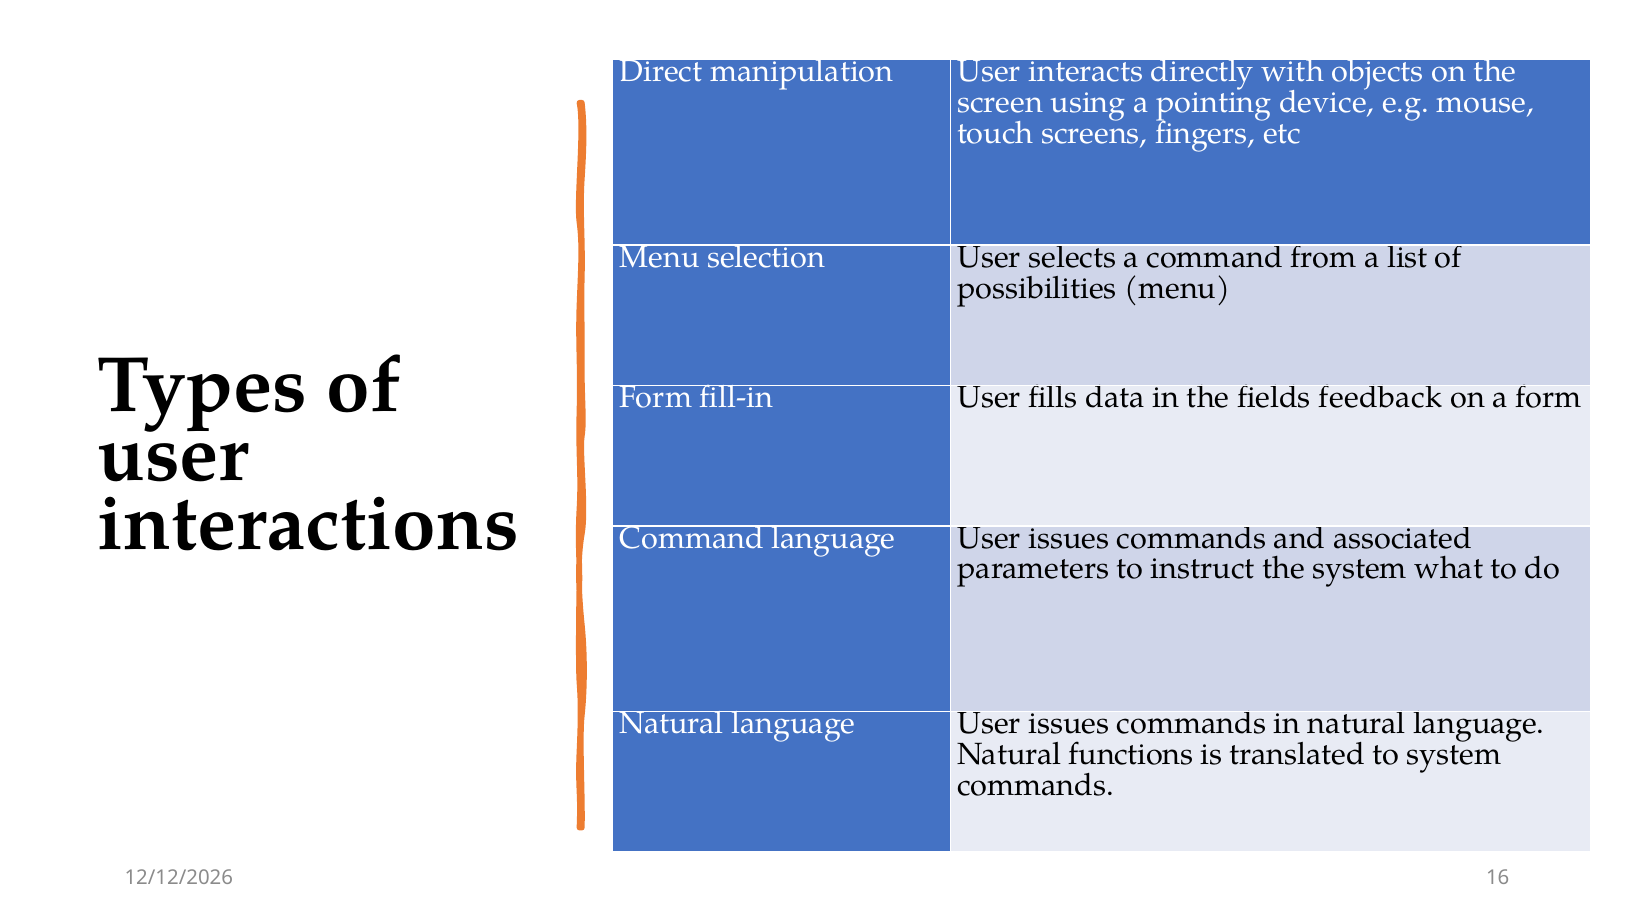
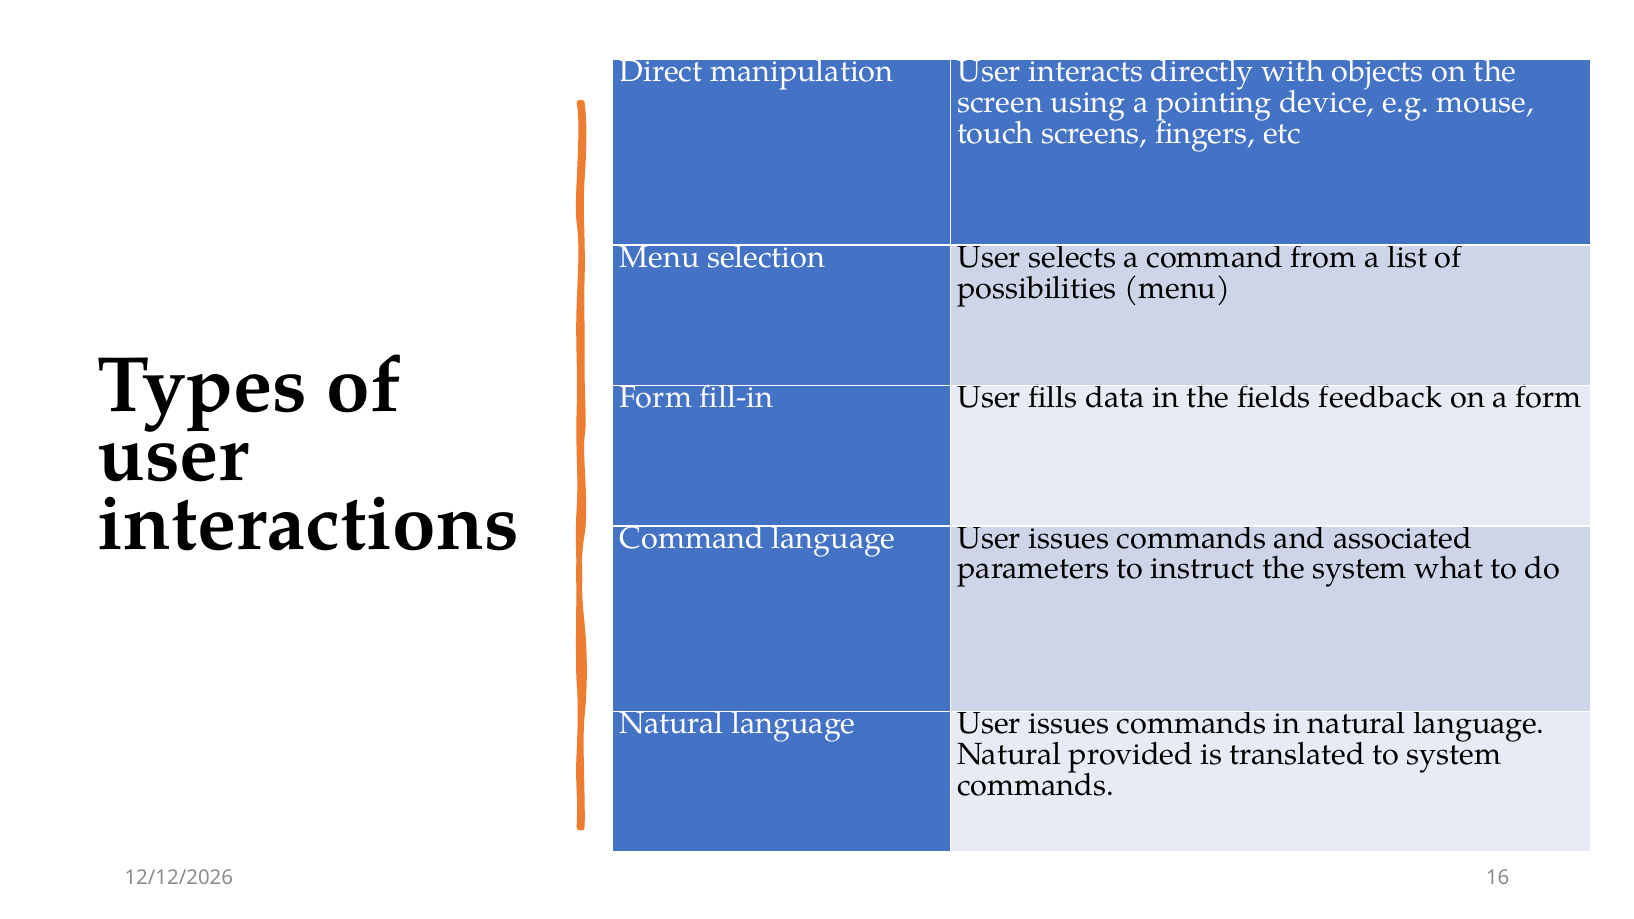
functions: functions -> provided (1131, 754)
